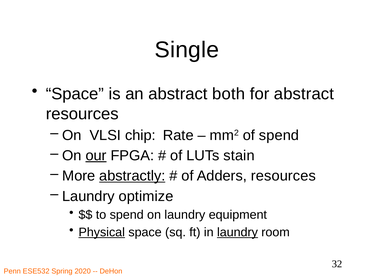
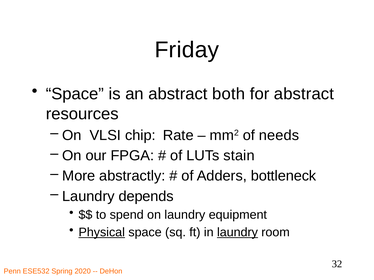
Single: Single -> Friday (187, 50)
of spend: spend -> needs (279, 135)
our underline: present -> none (96, 156)
abstractly underline: present -> none (132, 176)
Adders resources: resources -> bottleneck (284, 176)
optimize: optimize -> depends (146, 197)
